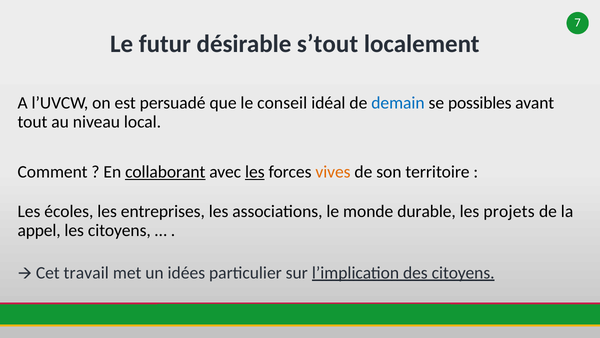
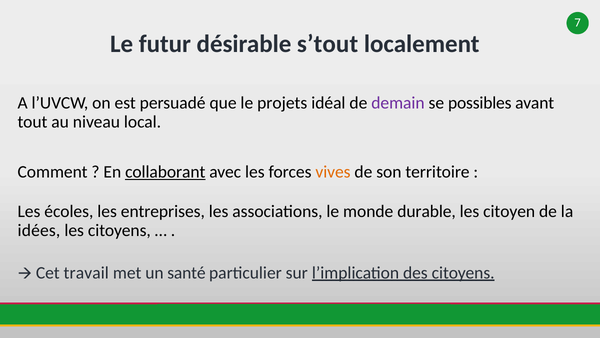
conseil: conseil -> projets (282, 103)
demain colour: blue -> purple (398, 103)
les underline: present -> none (255, 172)
projets: projets -> citoyen (509, 211)
appel: appel -> idées (39, 230)
idées: idées -> santé (186, 272)
